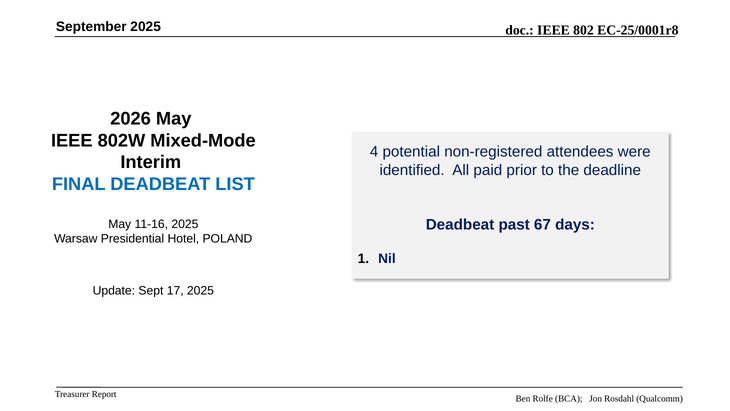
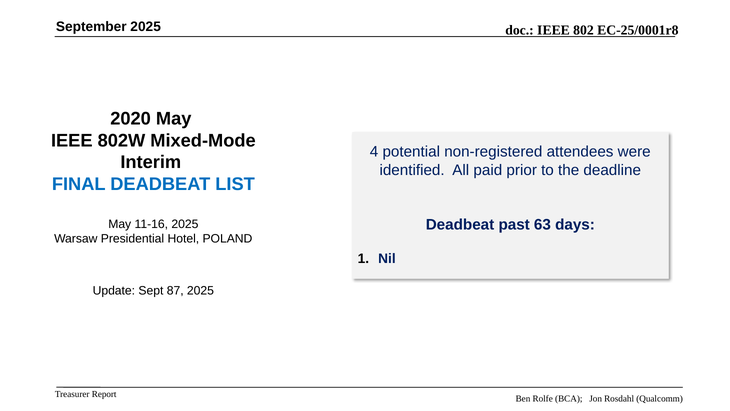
2026: 2026 -> 2020 (131, 119)
67: 67 -> 63 (542, 225)
17: 17 -> 87 (175, 290)
